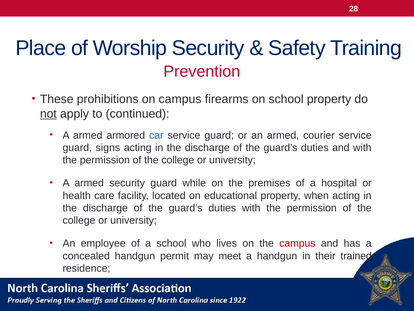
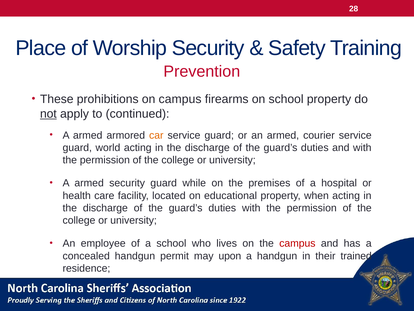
car colour: blue -> orange (156, 135)
signs: signs -> world (108, 147)
meet: meet -> upon (230, 256)
